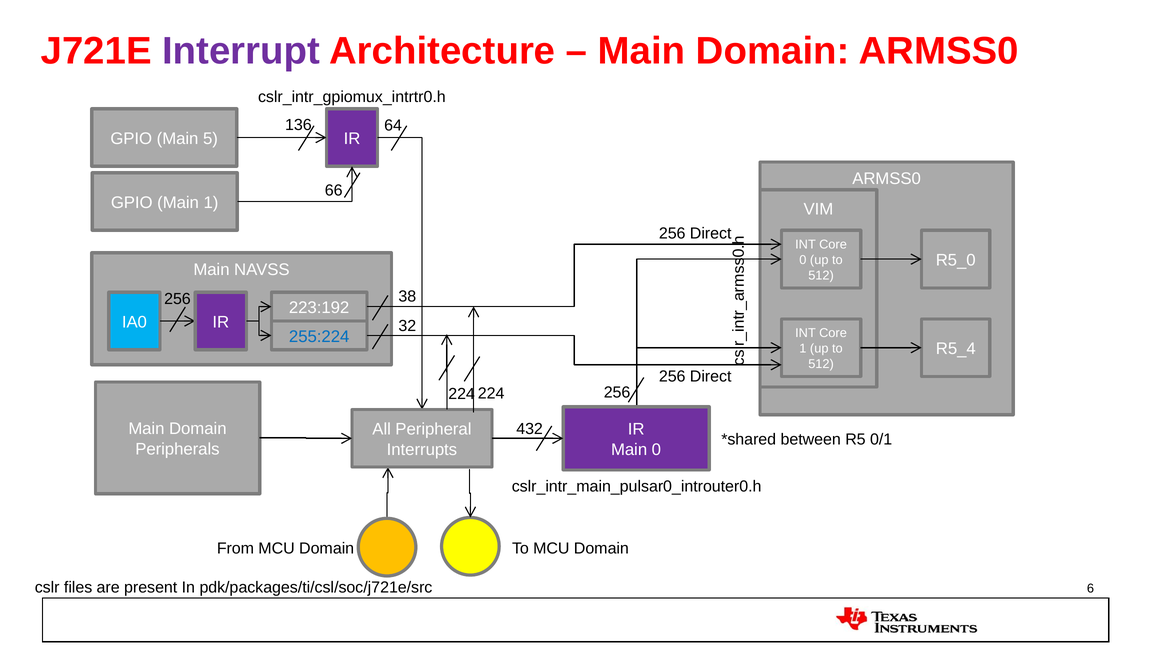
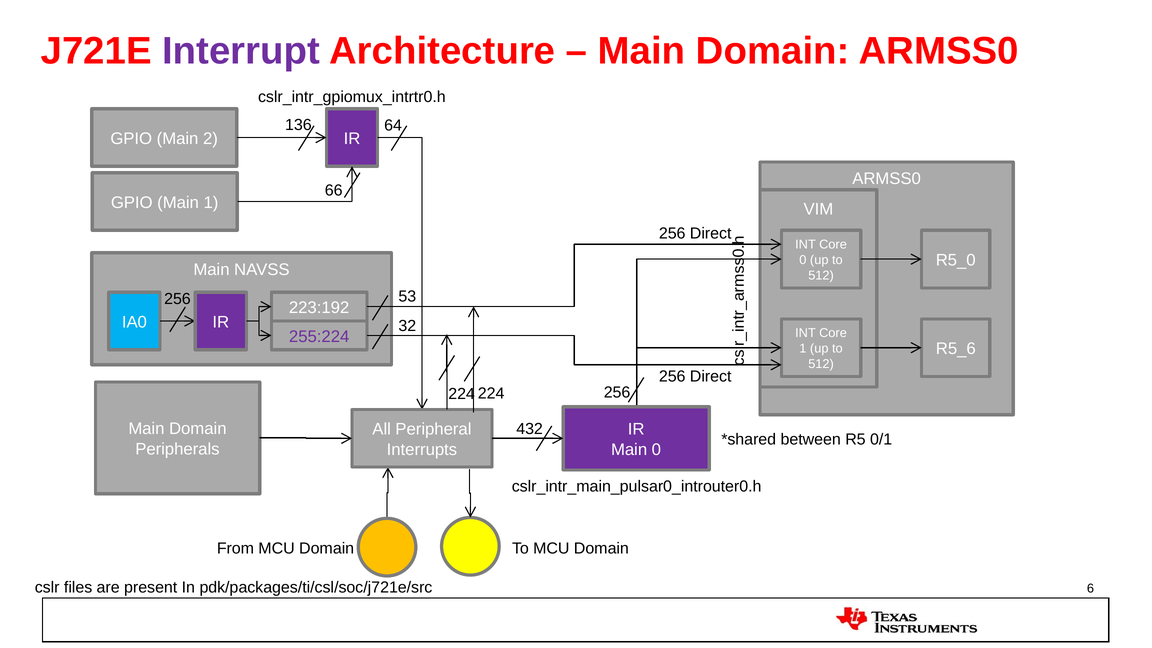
5: 5 -> 2 (211, 139)
38: 38 -> 53 (407, 296)
255:224 colour: blue -> purple (319, 337)
R5_4: R5_4 -> R5_6 (956, 349)
